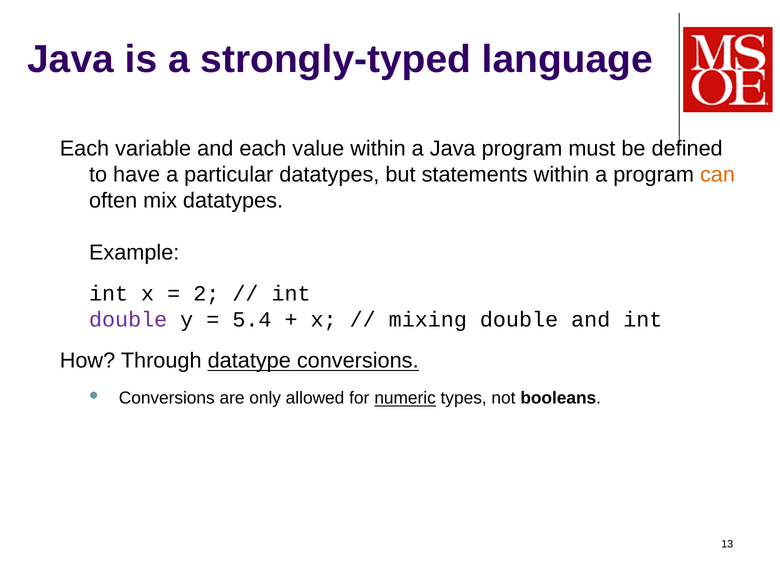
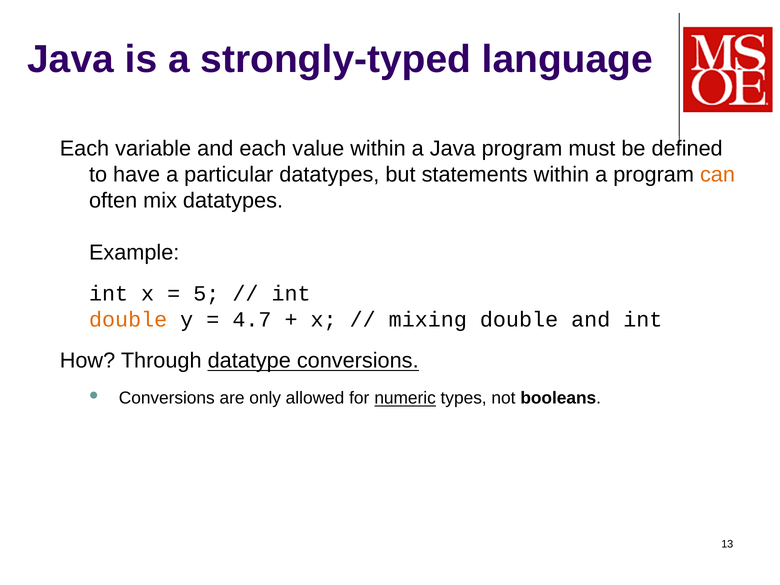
2: 2 -> 5 (206, 294)
double colour: purple -> orange (128, 320)
5.4: 5.4 -> 4.7 (252, 320)
